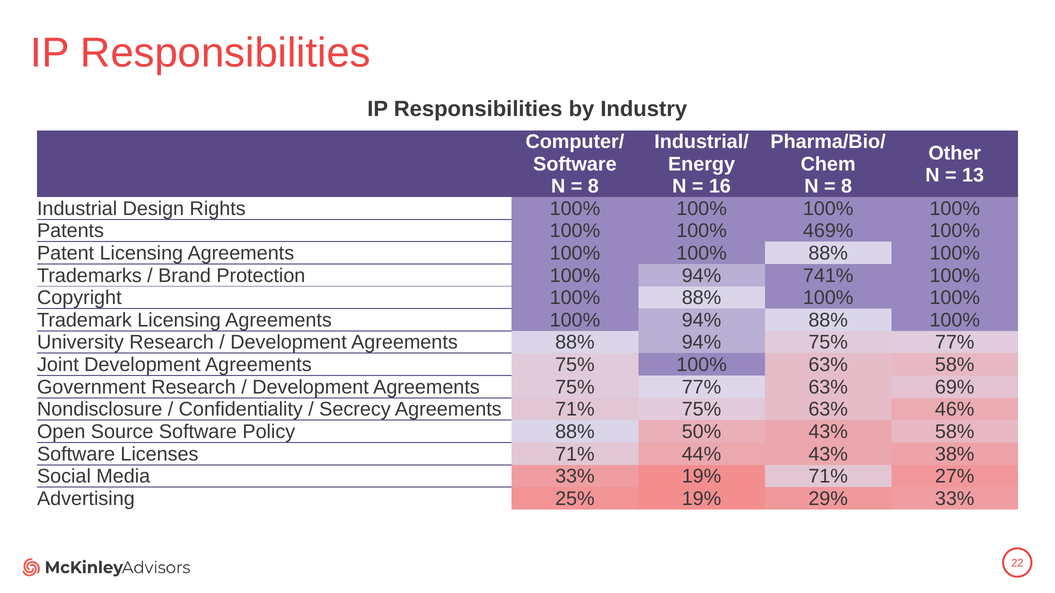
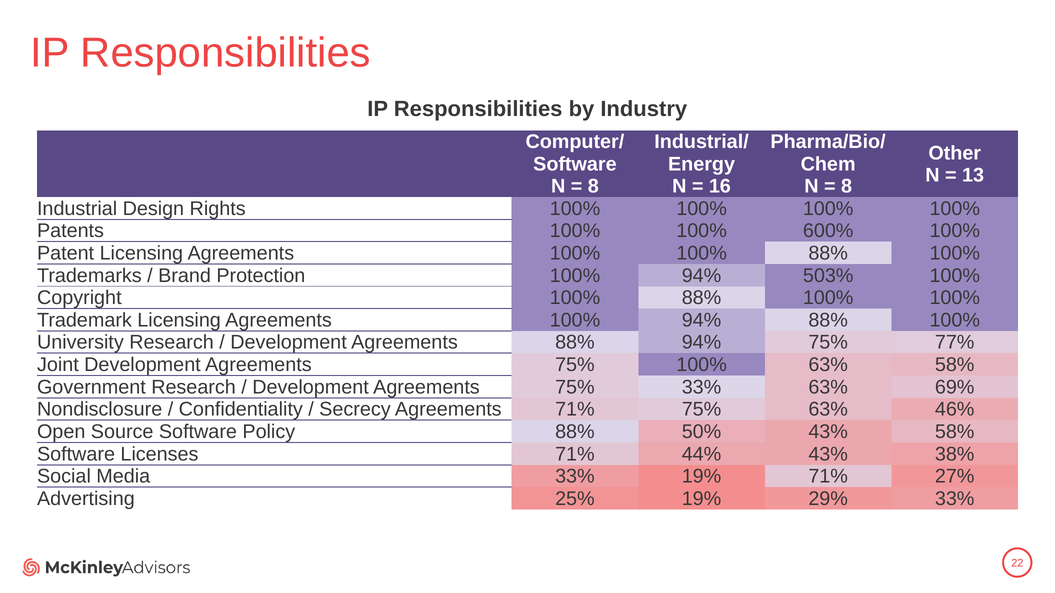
469%: 469% -> 600% (828, 231)
741%: 741% -> 503% (828, 276)
Agreements 75% 77%: 77% -> 33% (702, 387)
